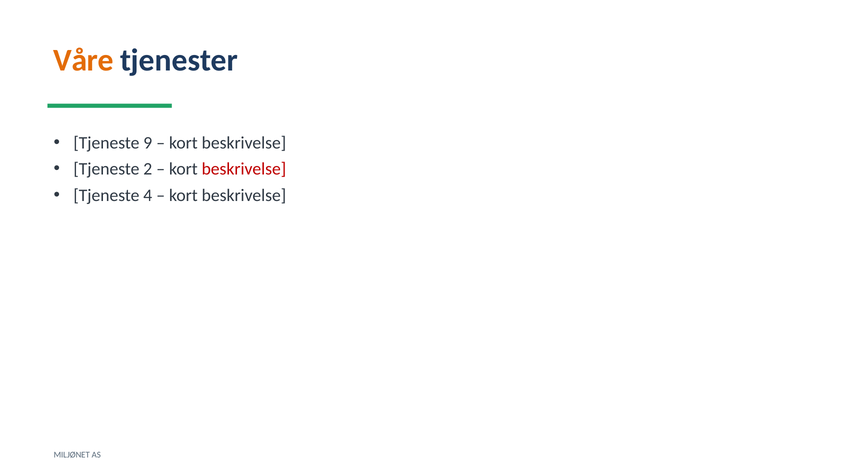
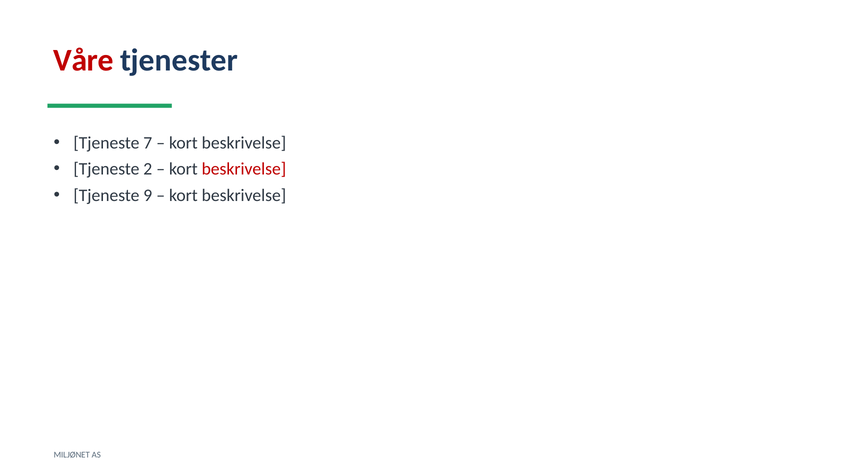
Våre colour: orange -> red (83, 60)
9: 9 -> 7 (148, 143)
4: 4 -> 9 (148, 195)
